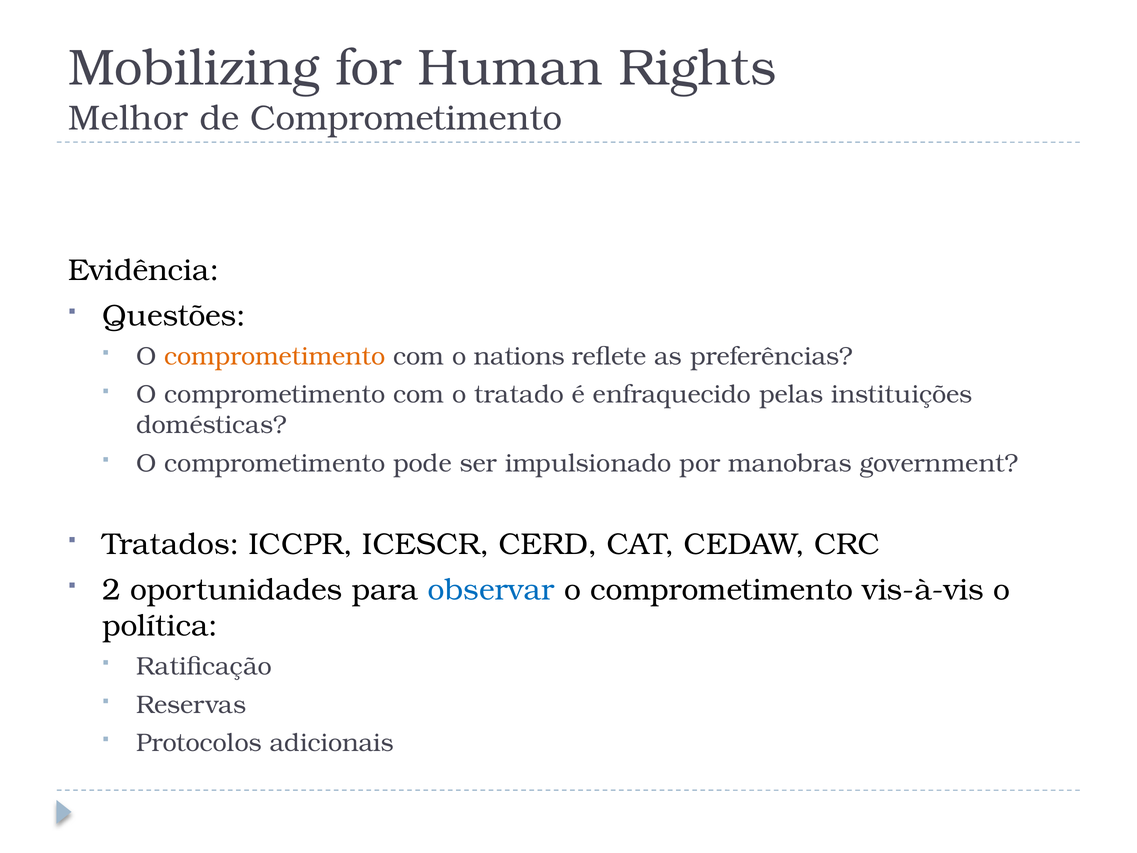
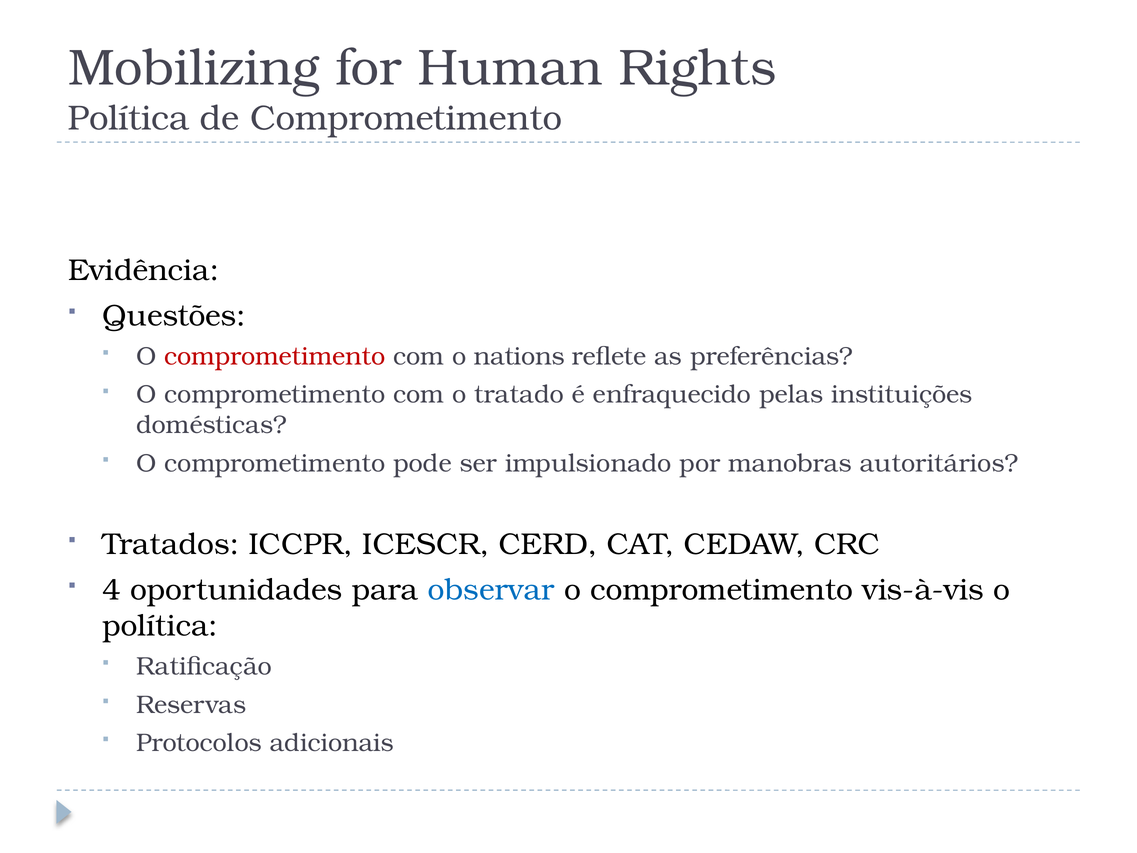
Melhor: Melhor -> Política (129, 118)
comprometimento colour: orange -> red (275, 356)
government: government -> autoritários (939, 463)
2: 2 -> 4 (111, 590)
